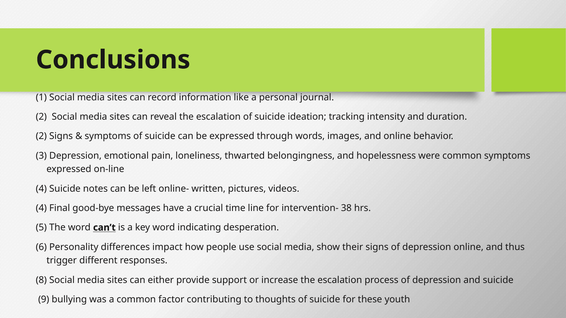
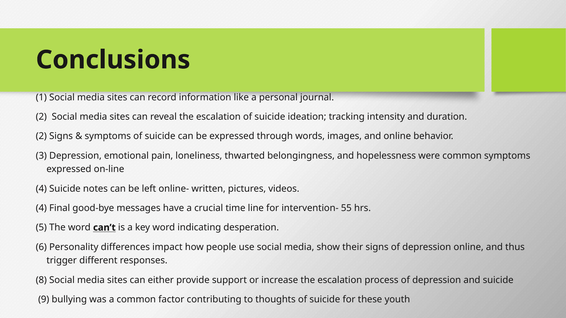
38: 38 -> 55 (346, 208)
